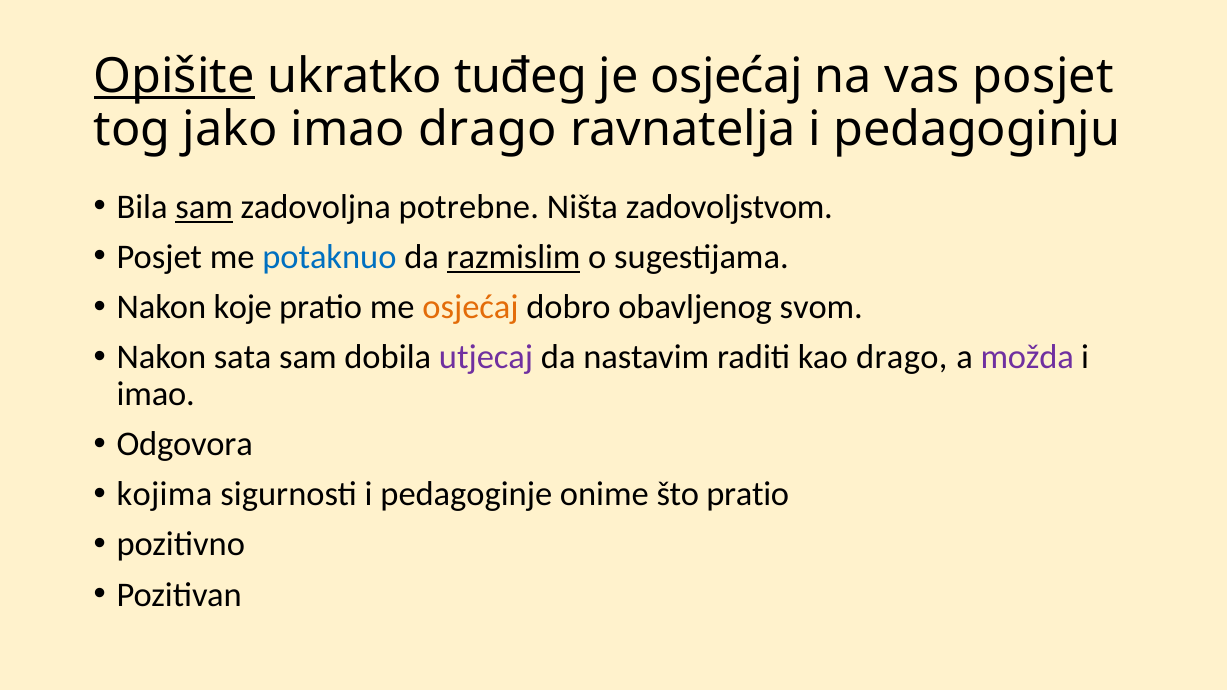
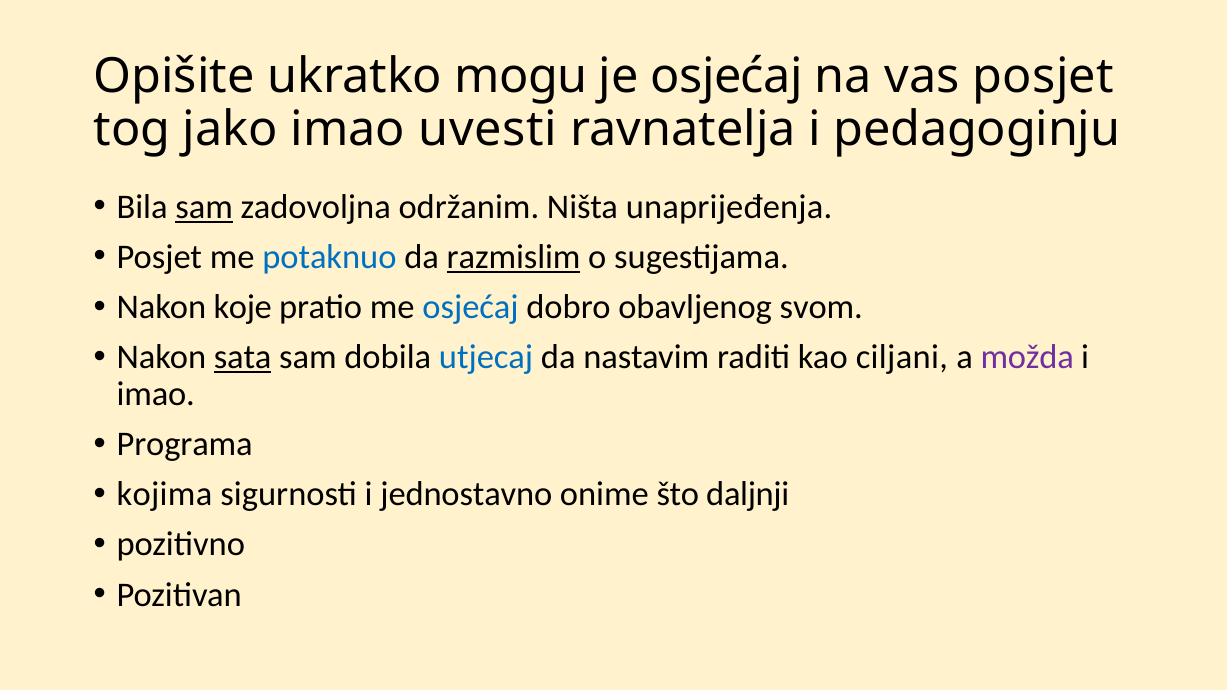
Opišite underline: present -> none (174, 77)
tuđeg: tuđeg -> mogu (521, 77)
imao drago: drago -> uvesti (488, 129)
potrebne: potrebne -> održanim (469, 207)
zadovoljstvom: zadovoljstvom -> unaprijeđenja (729, 207)
osjećaj colour: orange -> blue (471, 307)
sata underline: none -> present (243, 357)
utjecaj colour: purple -> blue (486, 357)
kao drago: drago -> ciljani (902, 357)
Odgovora: Odgovora -> Programa (185, 445)
pedagoginje: pedagoginje -> jednostavno (466, 495)
što pratio: pratio -> daljnji (748, 495)
